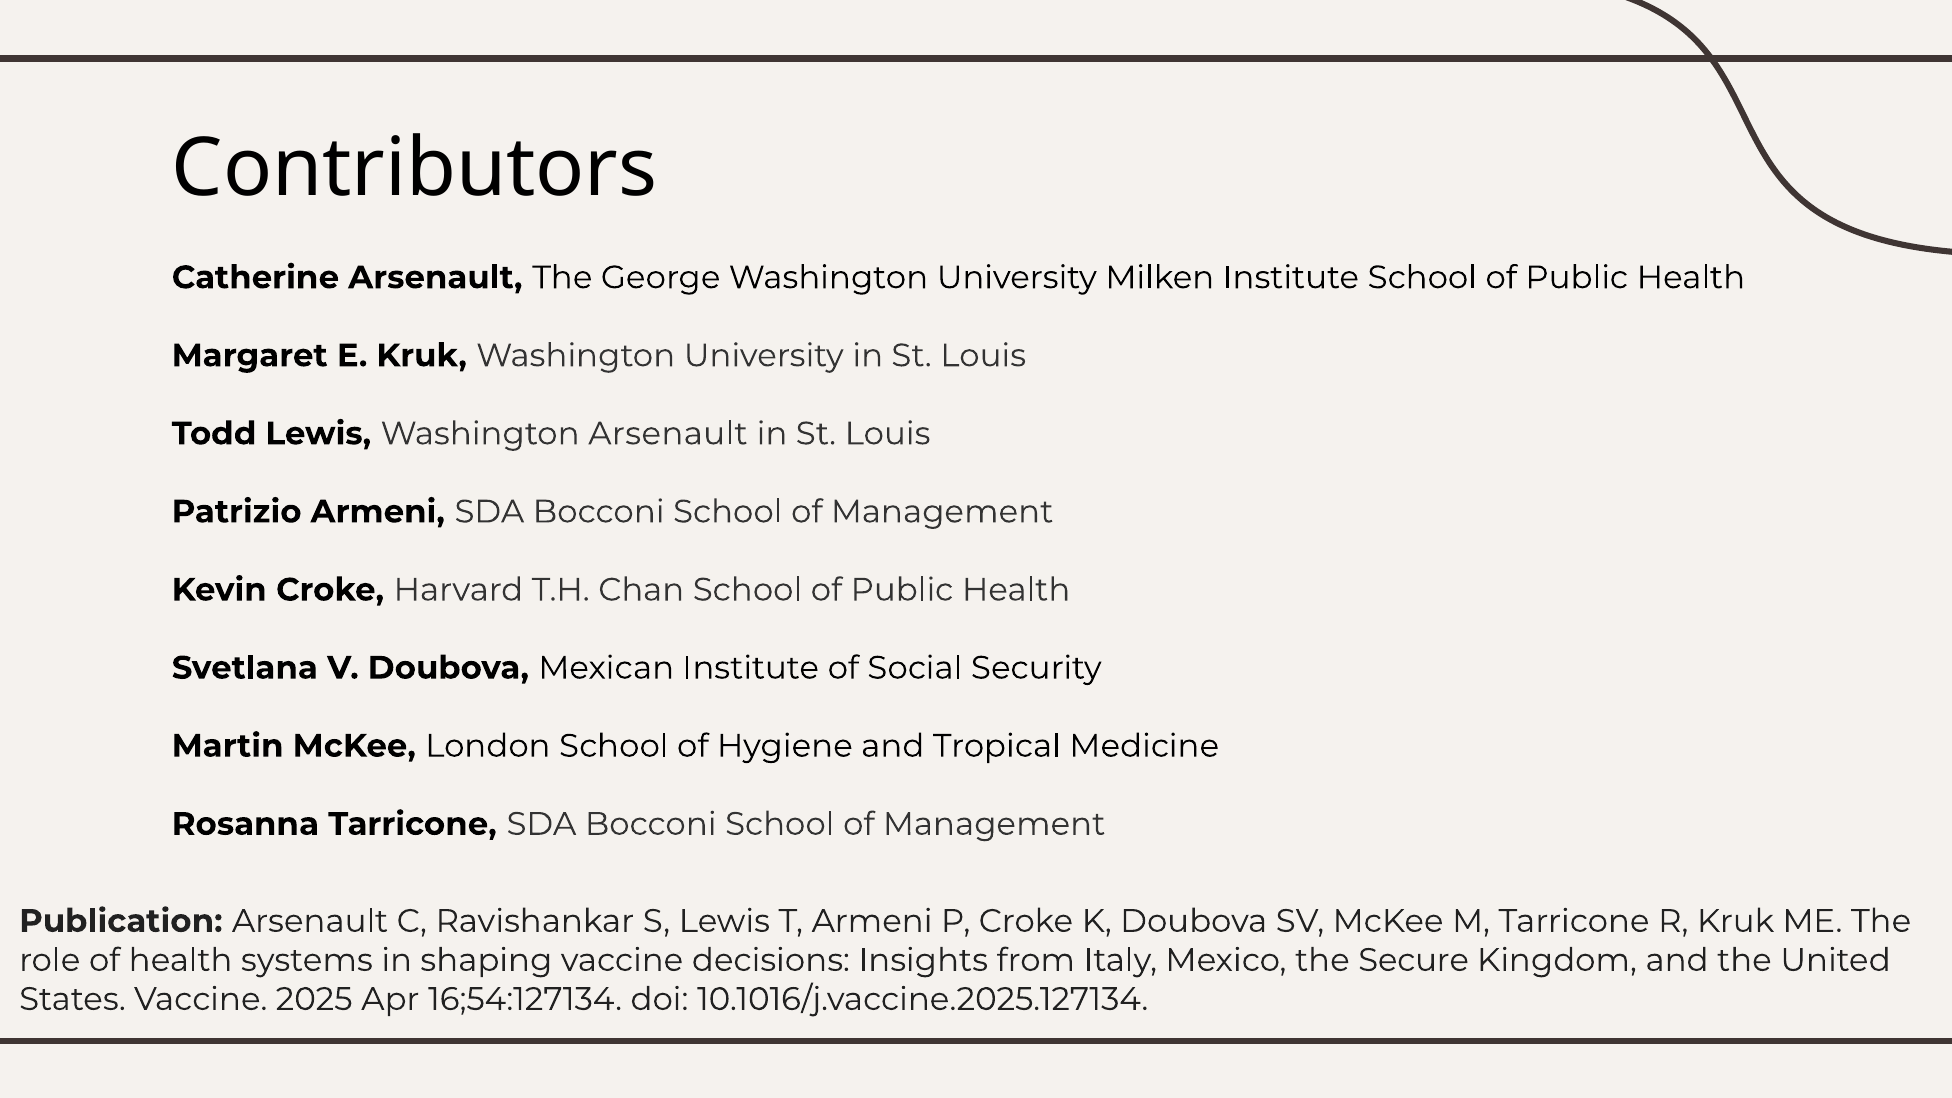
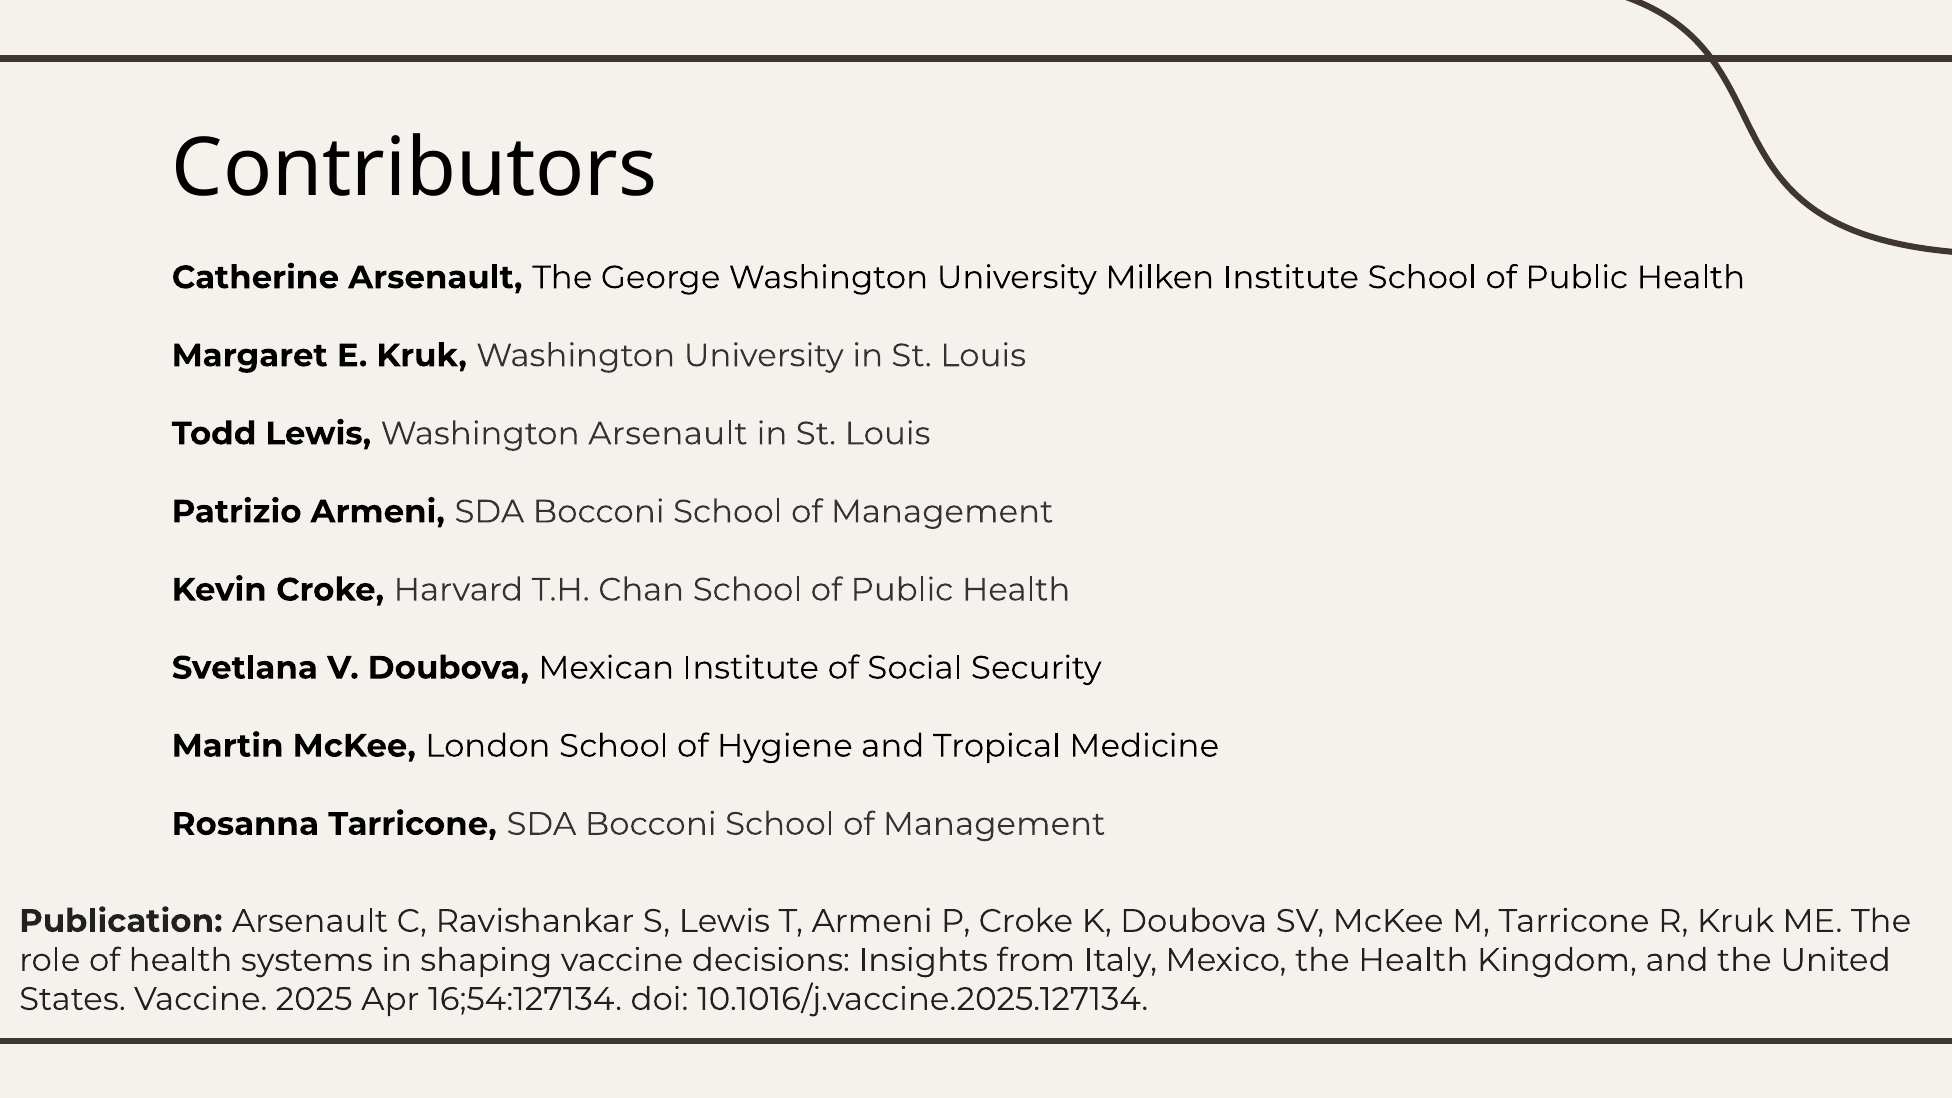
the Secure: Secure -> Health (1413, 960)
